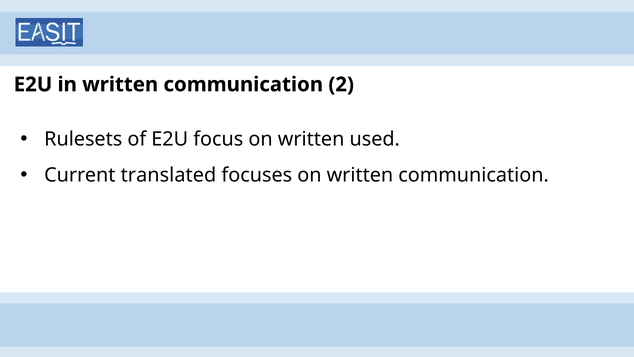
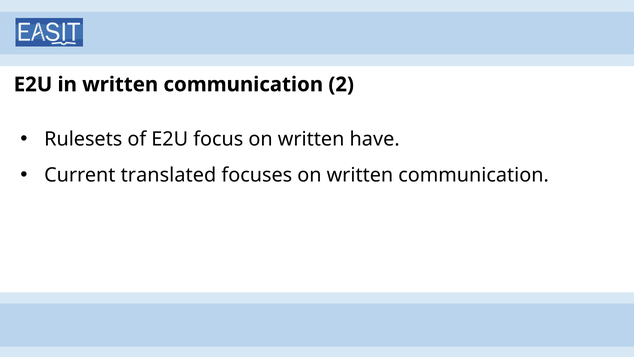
used: used -> have (375, 139)
